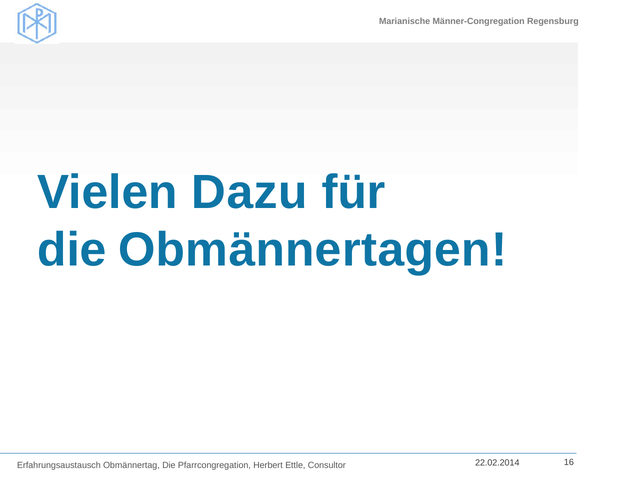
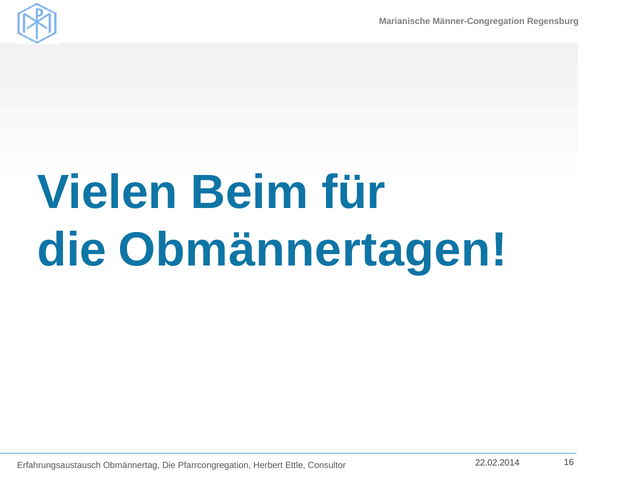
Dazu: Dazu -> Beim (250, 192)
